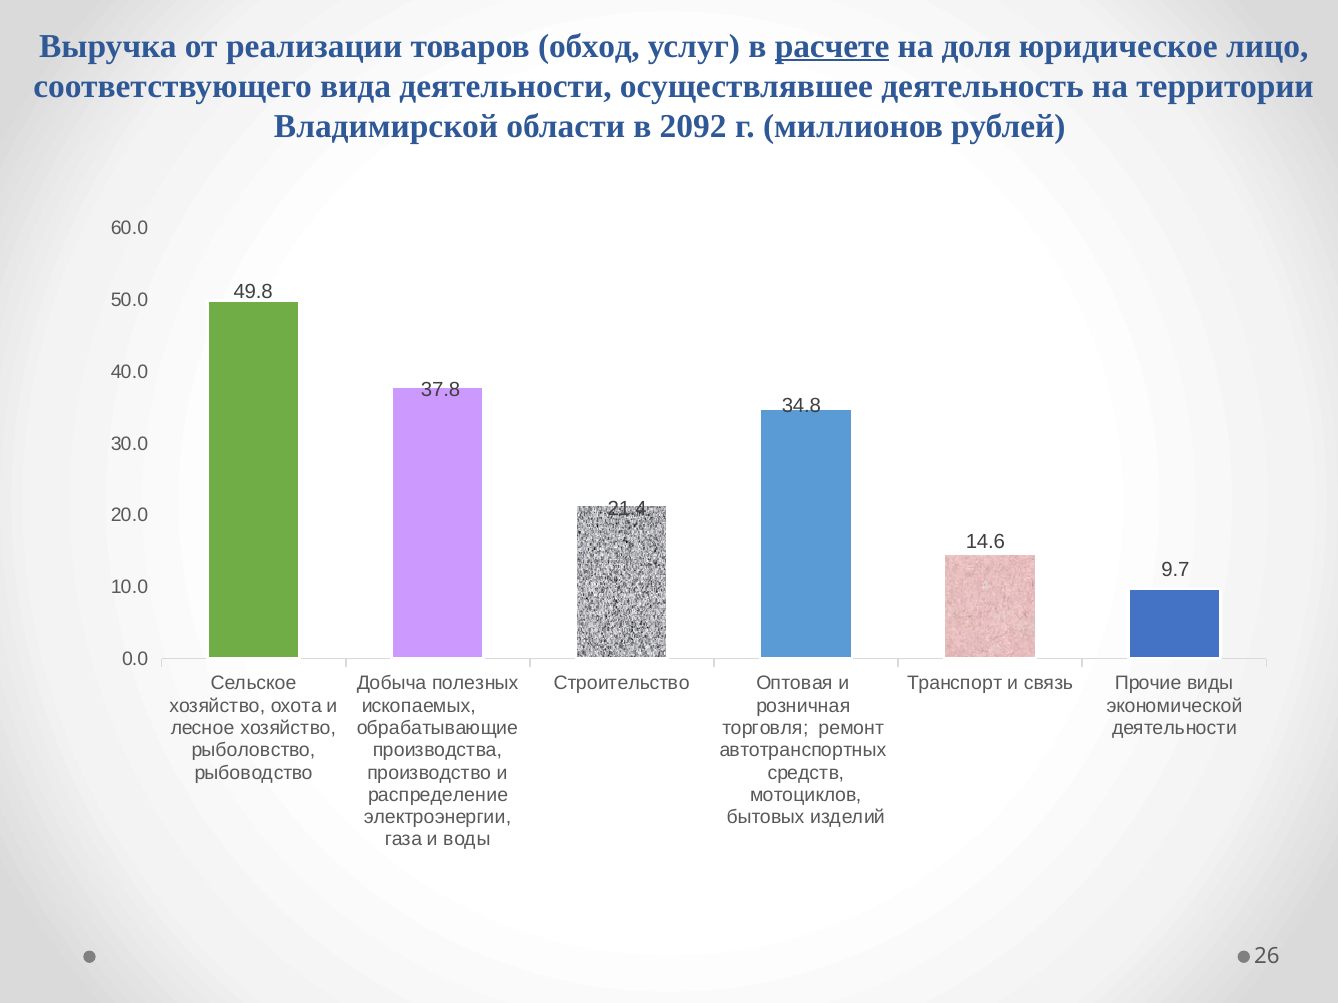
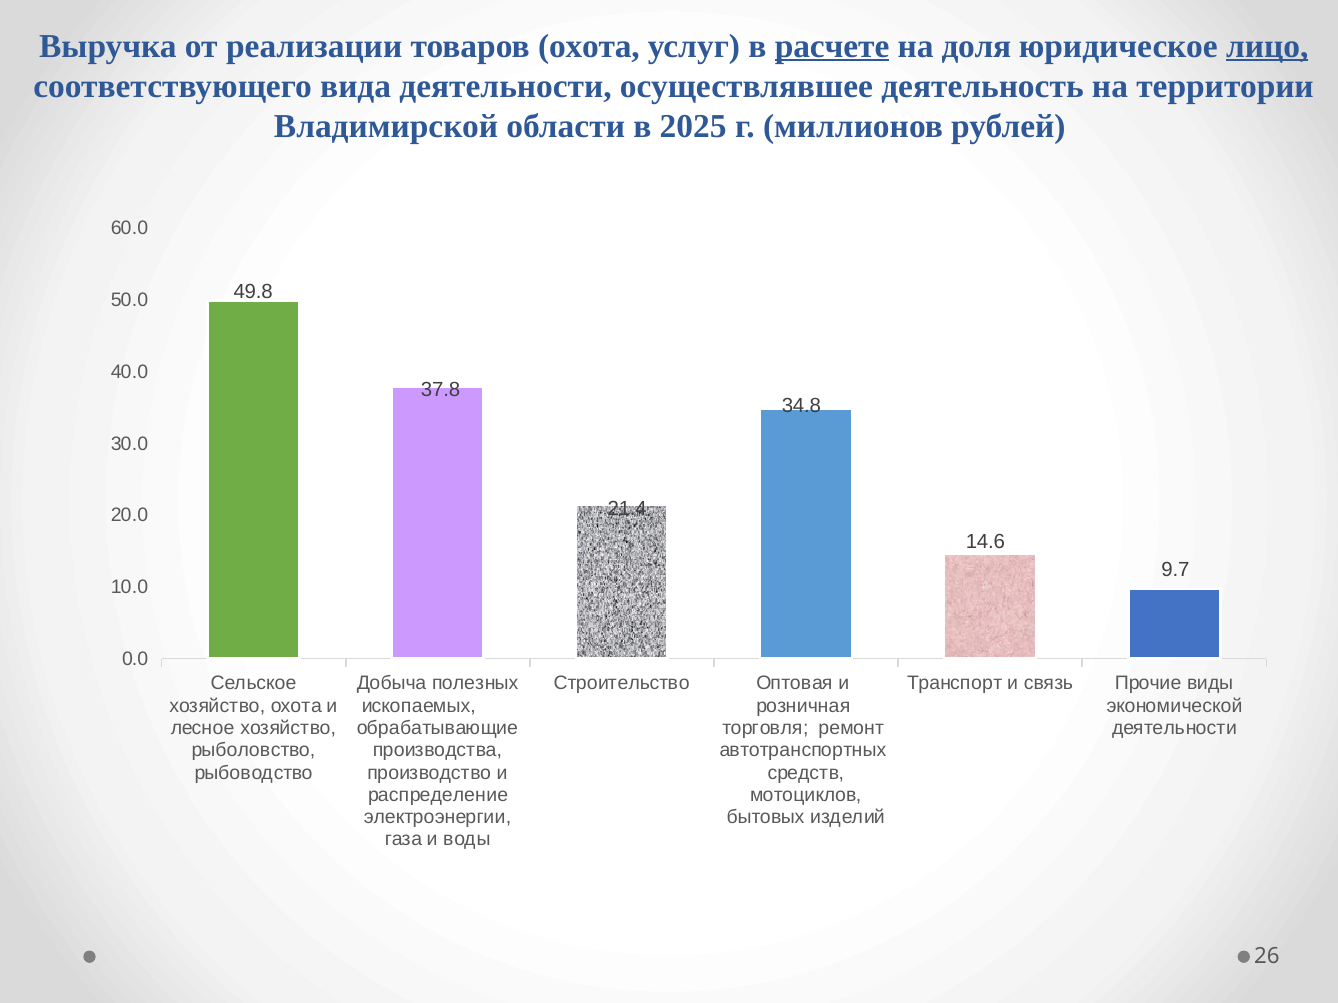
товаров обход: обход -> охота (589, 46)
лицо underline: none -> present (1267, 46)
2092: 2092 -> 2025 (693, 126)
